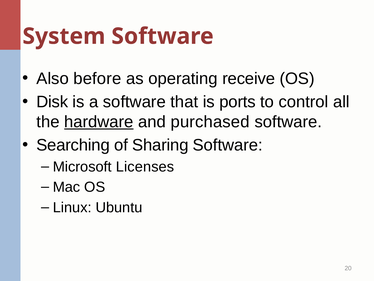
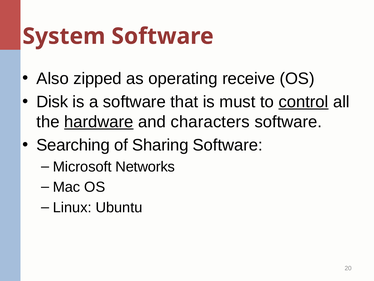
before: before -> zipped (98, 78)
ports: ports -> must (237, 102)
control underline: none -> present (303, 102)
purchased: purchased -> characters (210, 122)
Licenses: Licenses -> Networks (145, 166)
